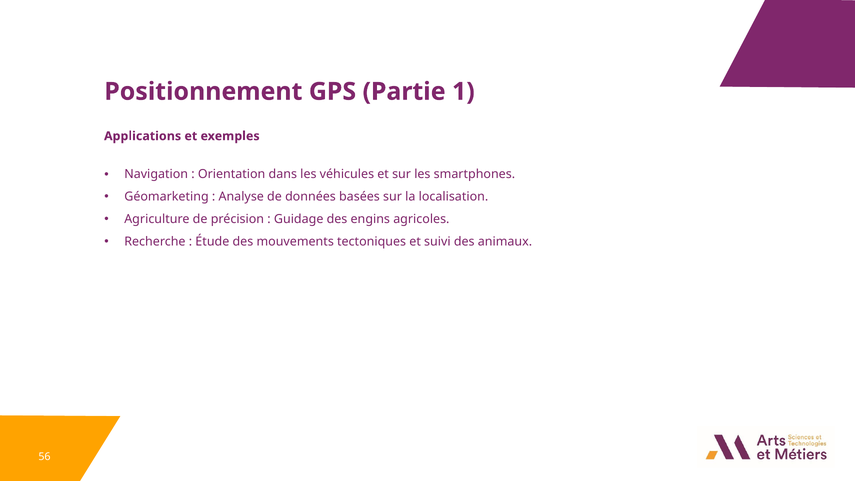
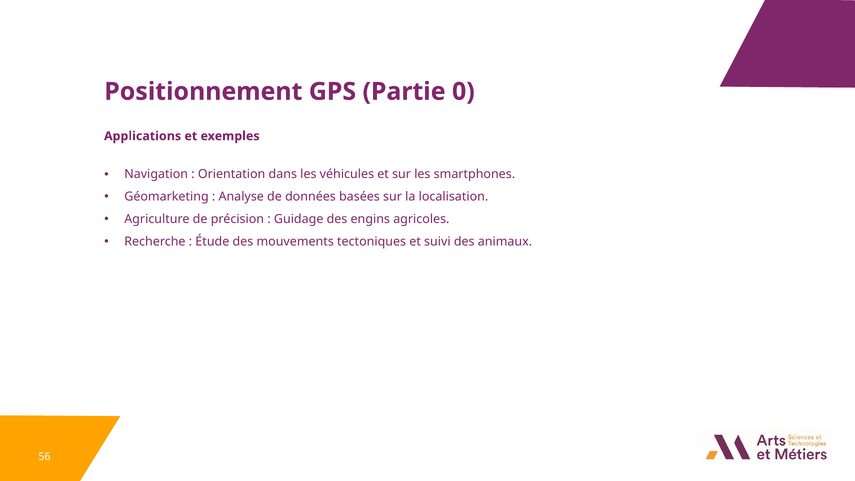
1: 1 -> 0 (463, 92)
